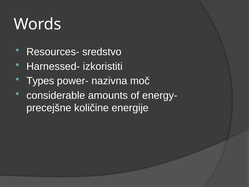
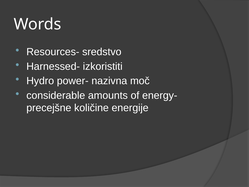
Types: Types -> Hydro (40, 81)
